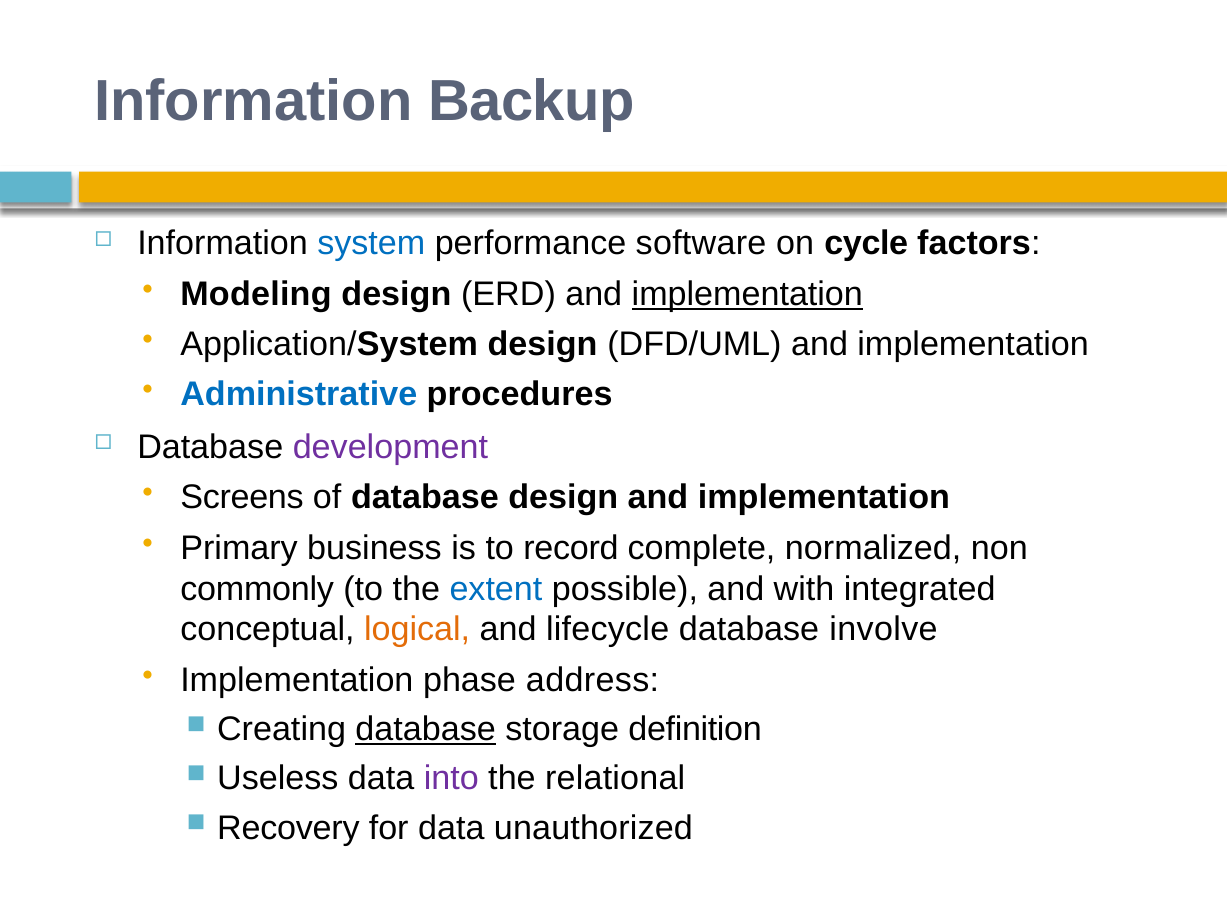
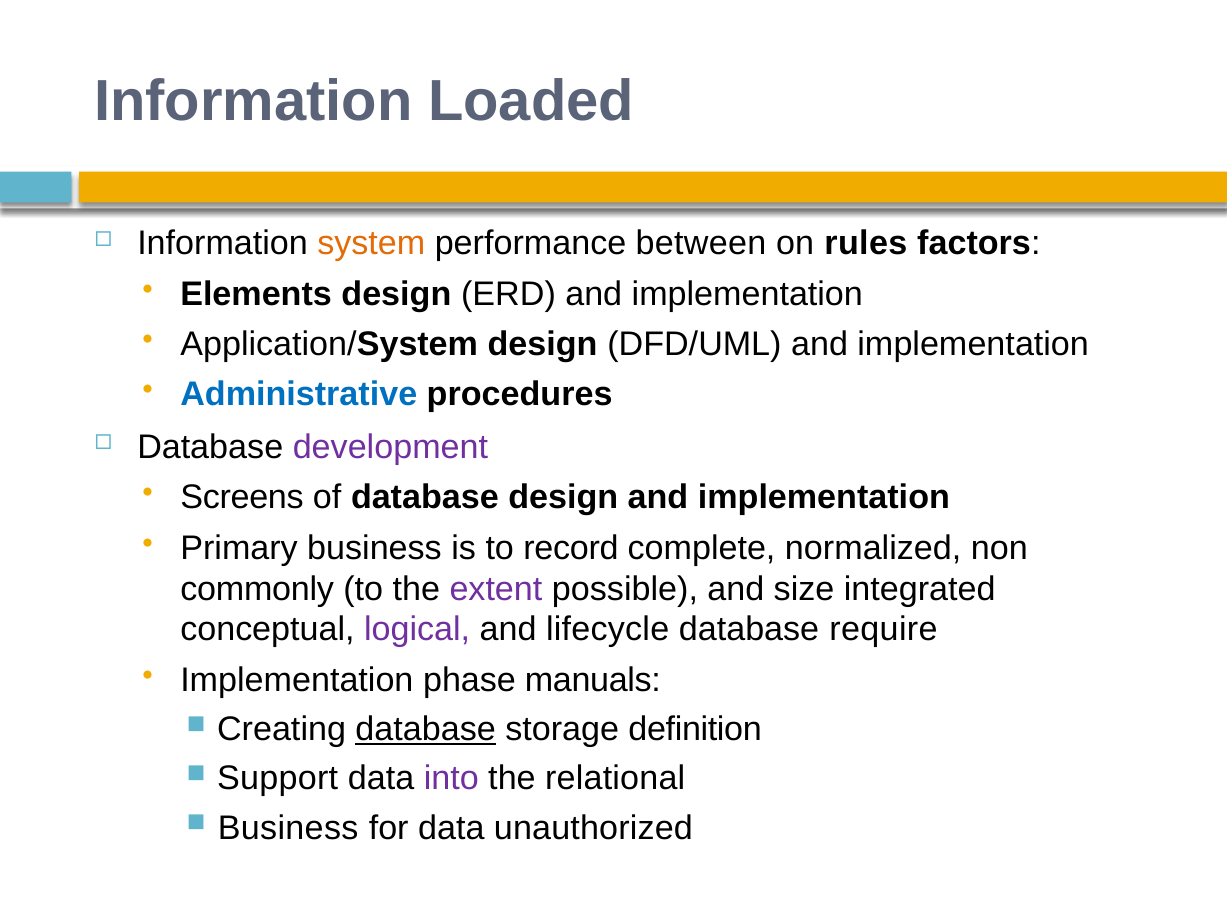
Backup: Backup -> Loaded (531, 101)
system colour: blue -> orange (371, 244)
software: software -> between (701, 244)
cycle: cycle -> rules (866, 244)
Modeling: Modeling -> Elements (256, 294)
implementation underline: present -> none (747, 294)
extent colour: blue -> purple (496, 589)
with: with -> size (804, 589)
logical colour: orange -> purple (417, 630)
involve: involve -> require (884, 630)
address: address -> manuals (593, 680)
Useless: Useless -> Support (278, 779)
Recovery: Recovery -> Business (288, 828)
